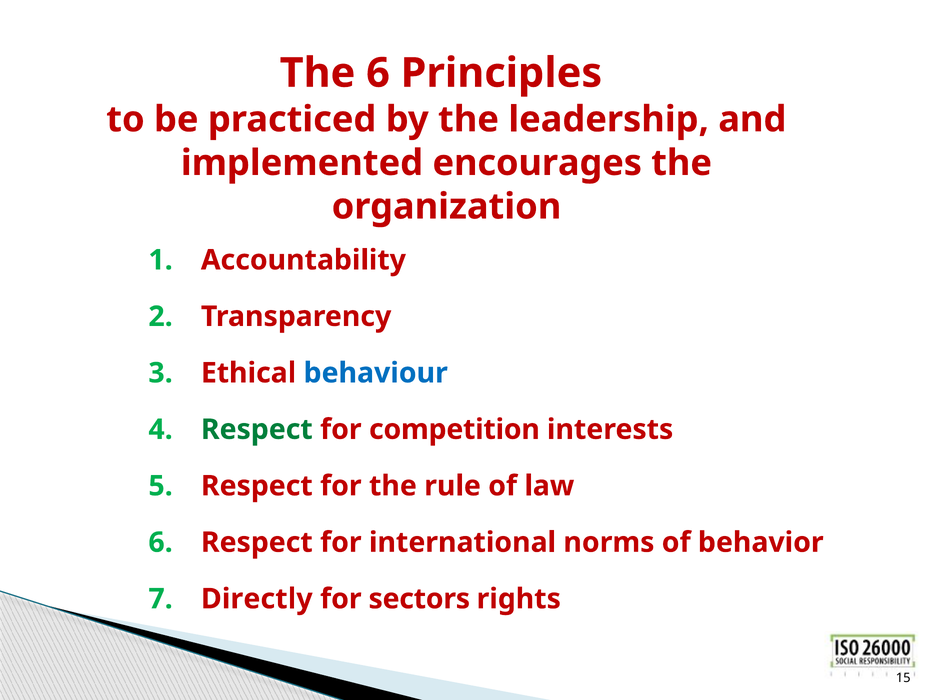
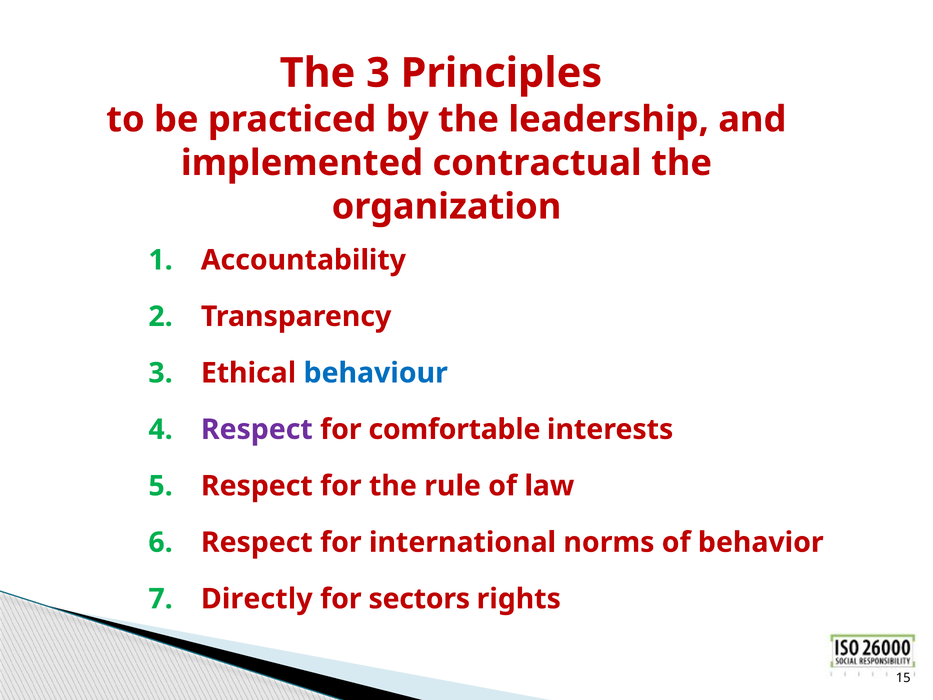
The 6: 6 -> 3 (378, 73)
encourages: encourages -> contractual (537, 163)
Respect colour: green -> purple (257, 429)
competition: competition -> comfortable (454, 429)
